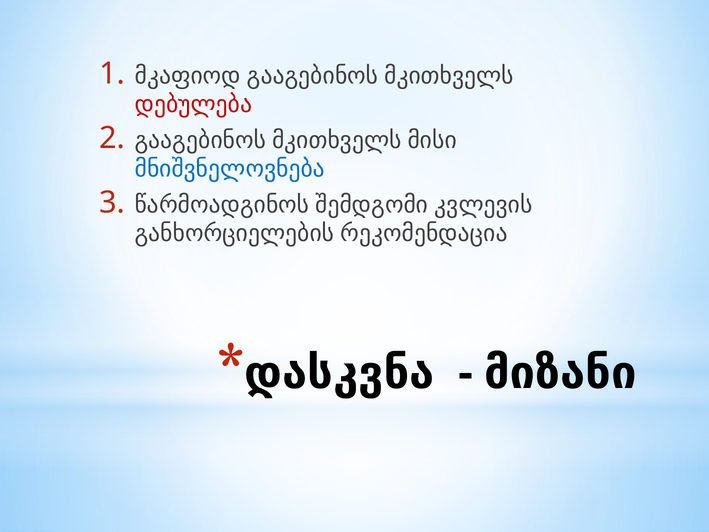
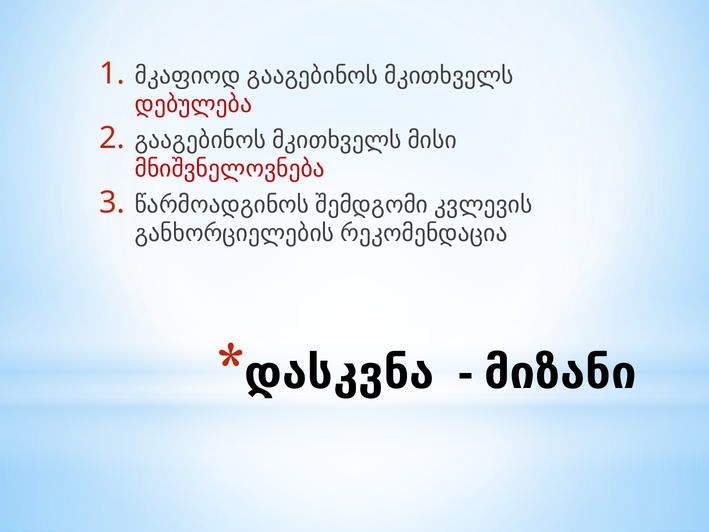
მნიშვნელოვნება colour: blue -> red (230, 169)
